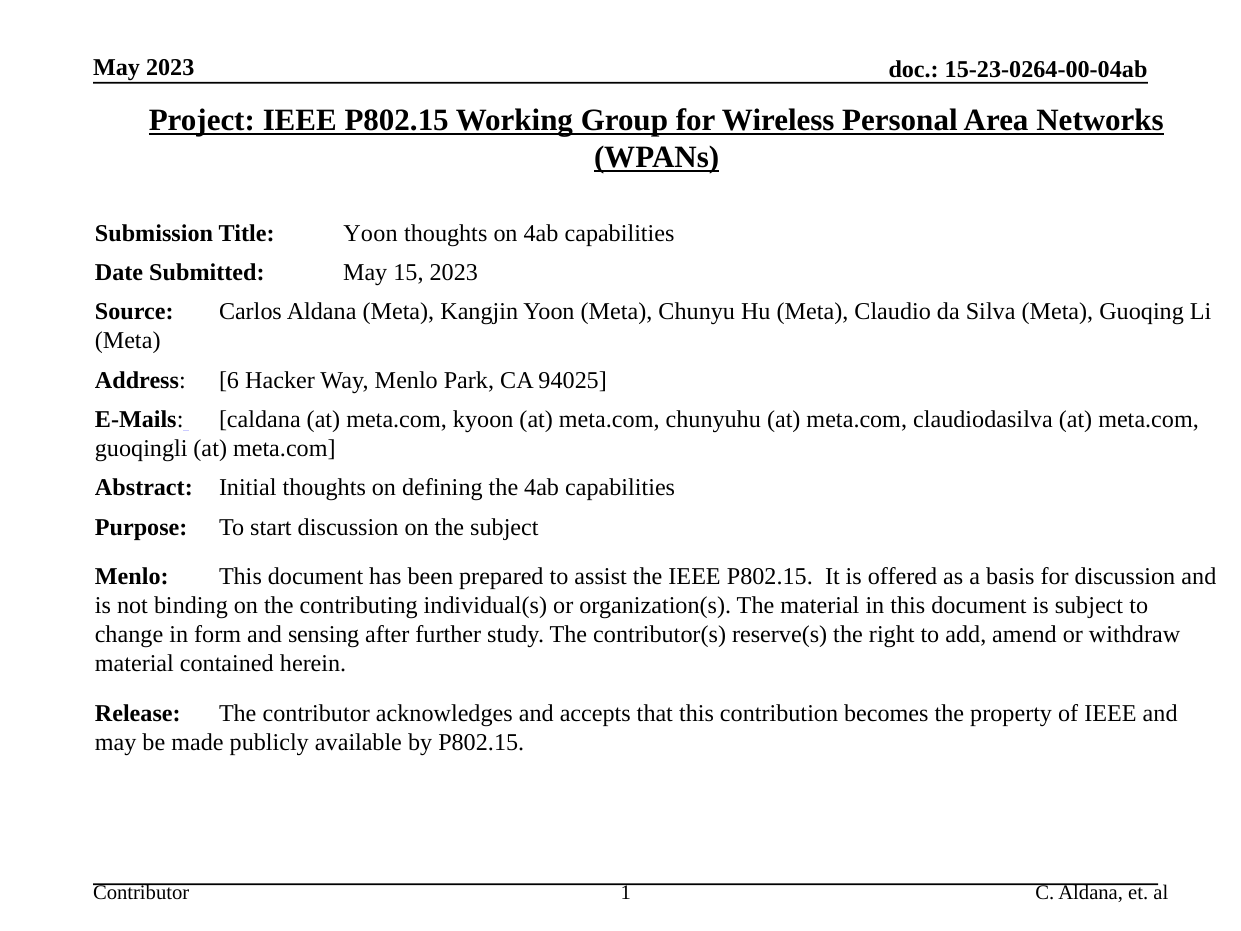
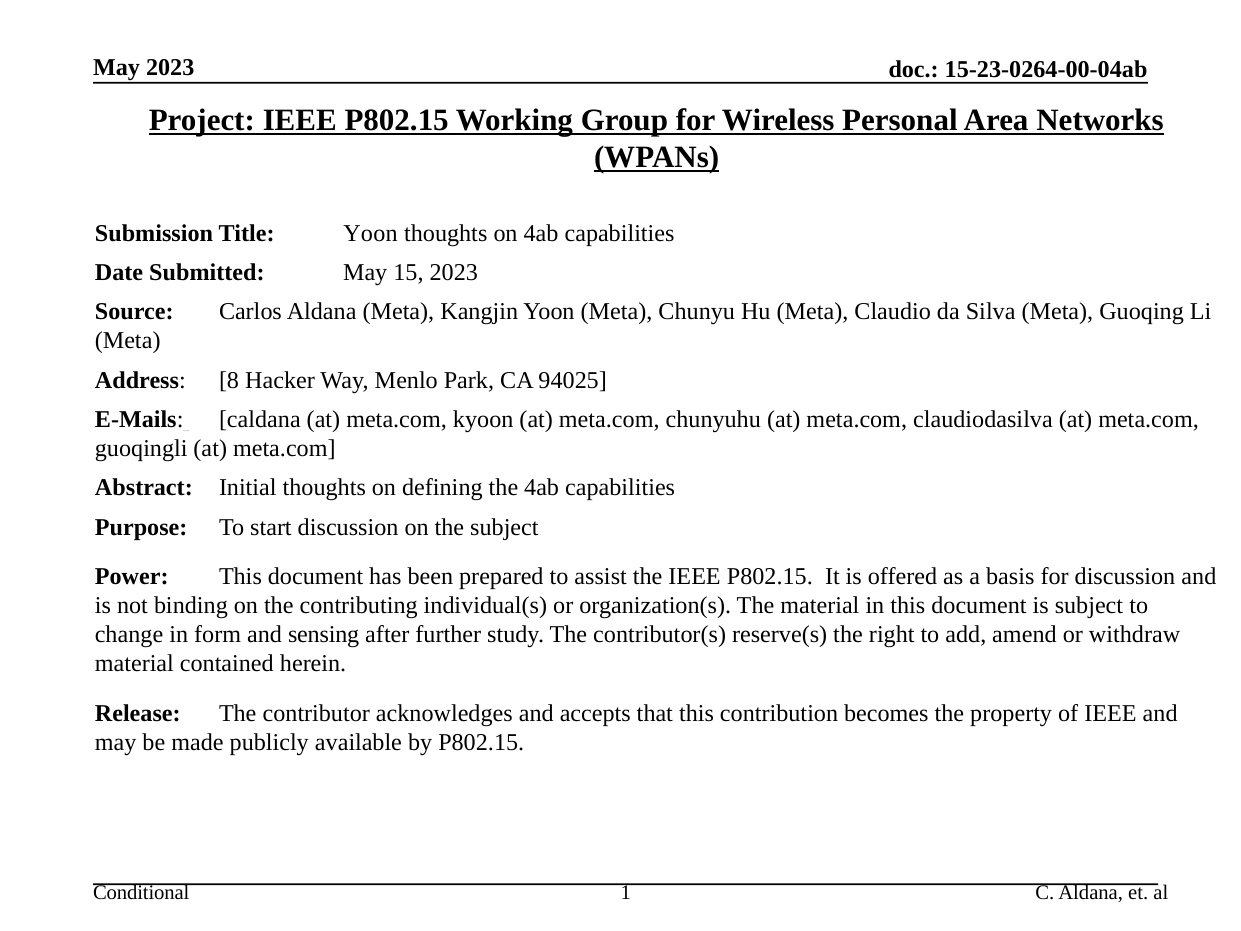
6: 6 -> 8 (229, 380)
Menlo: Menlo -> Power (132, 577)
Contributor: Contributor -> Conditional (141, 893)
